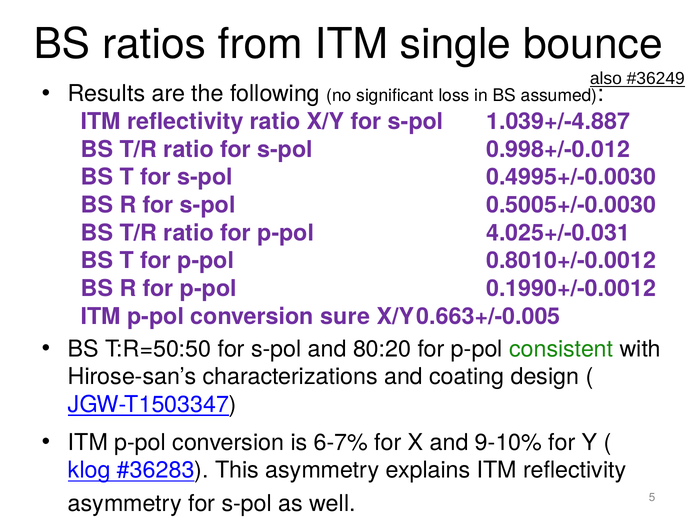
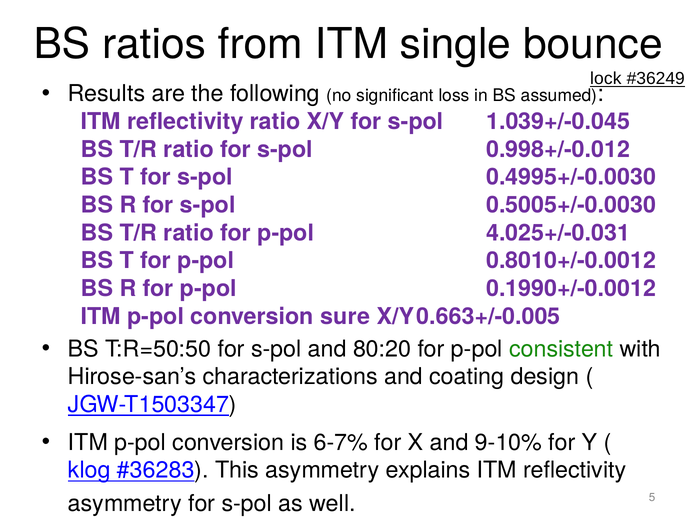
also: also -> lock (606, 79)
1.039+/-4.887: 1.039+/-4.887 -> 1.039+/-0.045 (558, 122)
